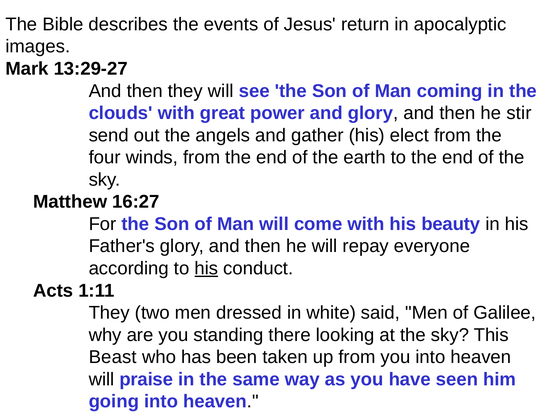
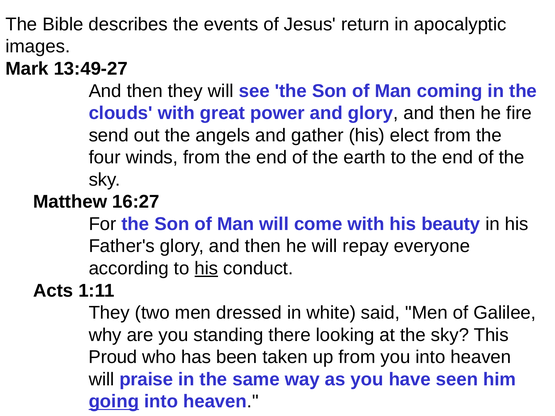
13:29-27: 13:29-27 -> 13:49-27 (91, 69)
stir: stir -> fire (519, 113)
Beast: Beast -> Proud (113, 357)
going underline: none -> present (114, 402)
